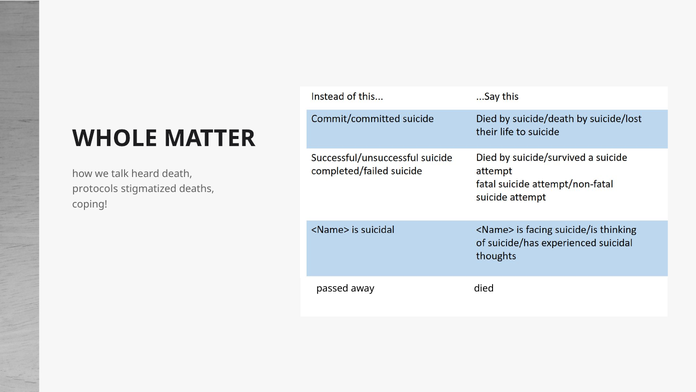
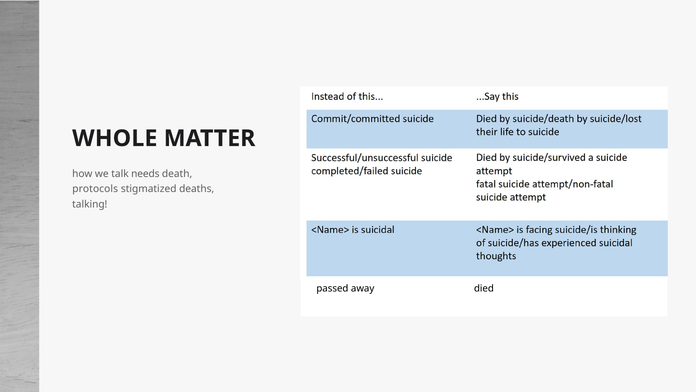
heard: heard -> needs (145, 174)
coping: coping -> talking (90, 204)
